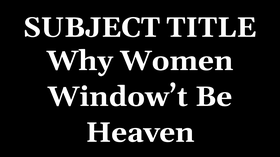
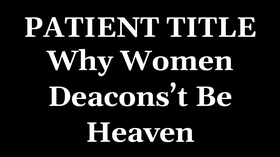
SUBJECT: SUBJECT -> PATIENT (91, 28)
Window’t: Window’t -> Deacons’t (118, 97)
